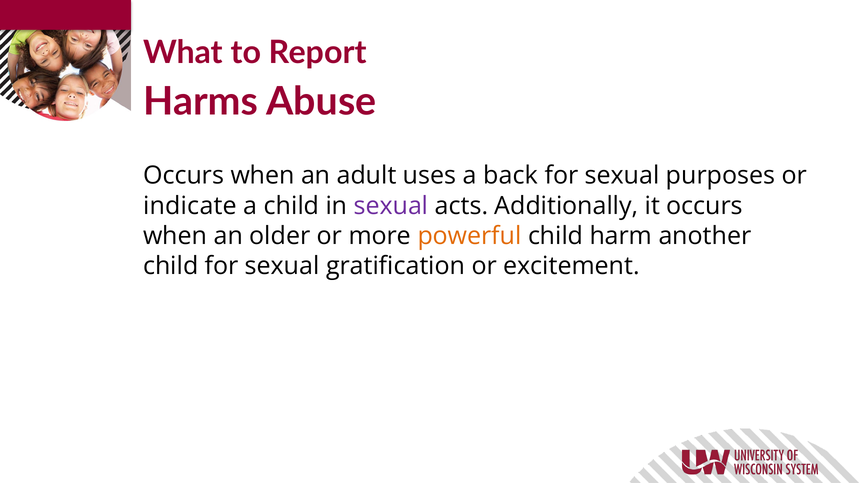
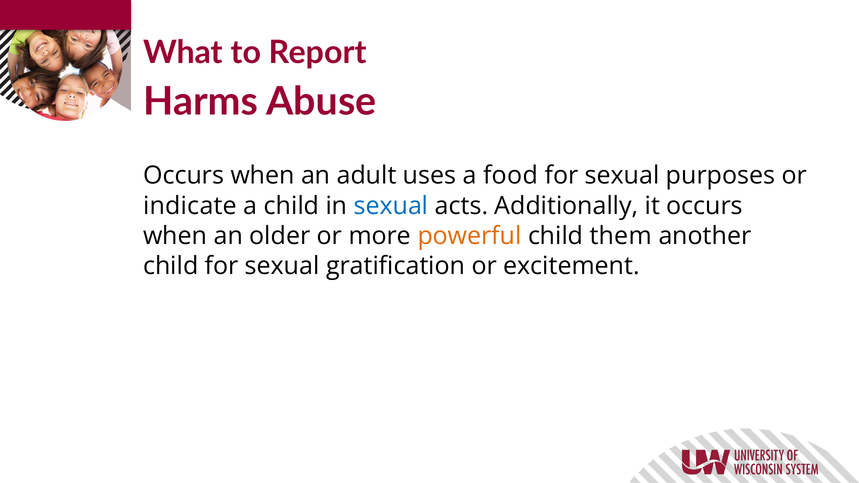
back: back -> food (511, 176)
sexual colour: purple -> blue (391, 206)
harm: harm -> them (621, 236)
